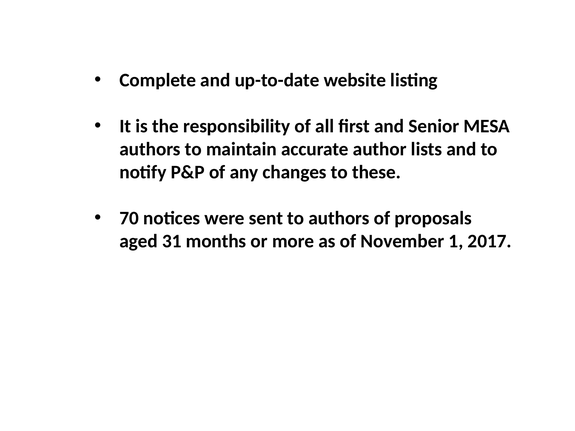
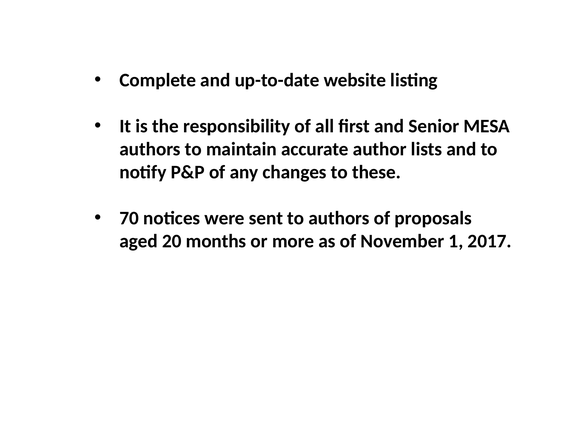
31: 31 -> 20 (172, 241)
